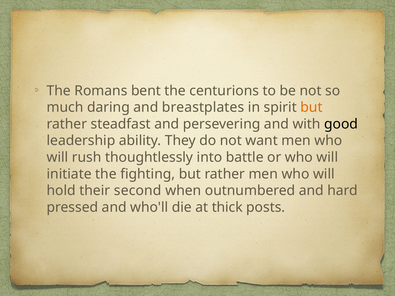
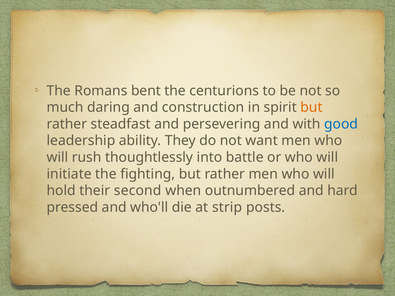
breastplates: breastplates -> construction (203, 107)
good colour: black -> blue (341, 124)
thick: thick -> strip (227, 207)
